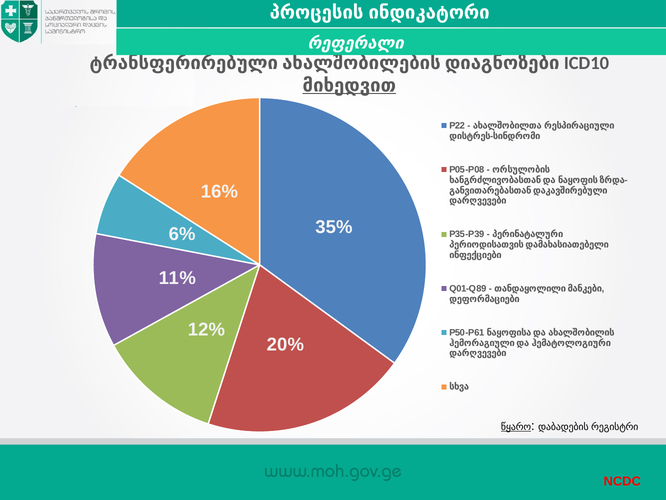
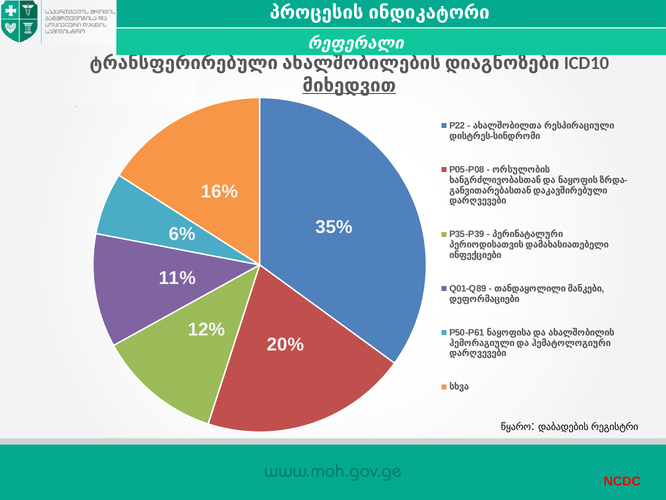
წყარო underline: present -> none (516, 427)
